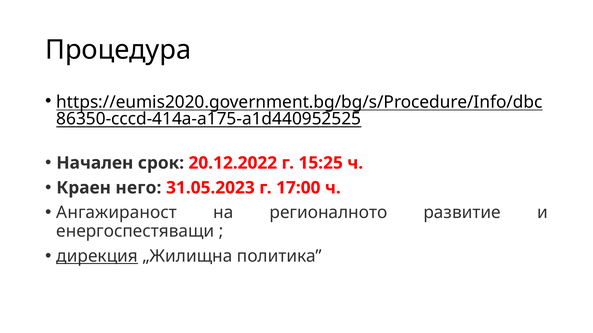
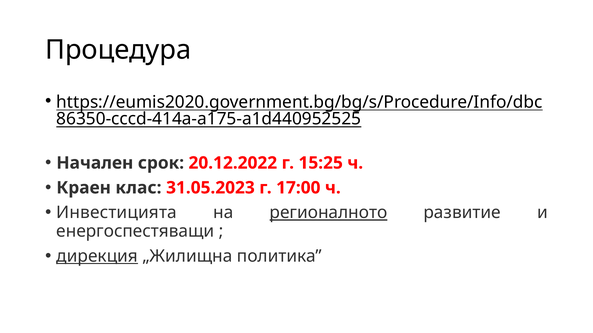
него: него -> клас (138, 188)
Ангажираност: Ангажираност -> Инвестицията (117, 213)
регионалното underline: none -> present (328, 213)
